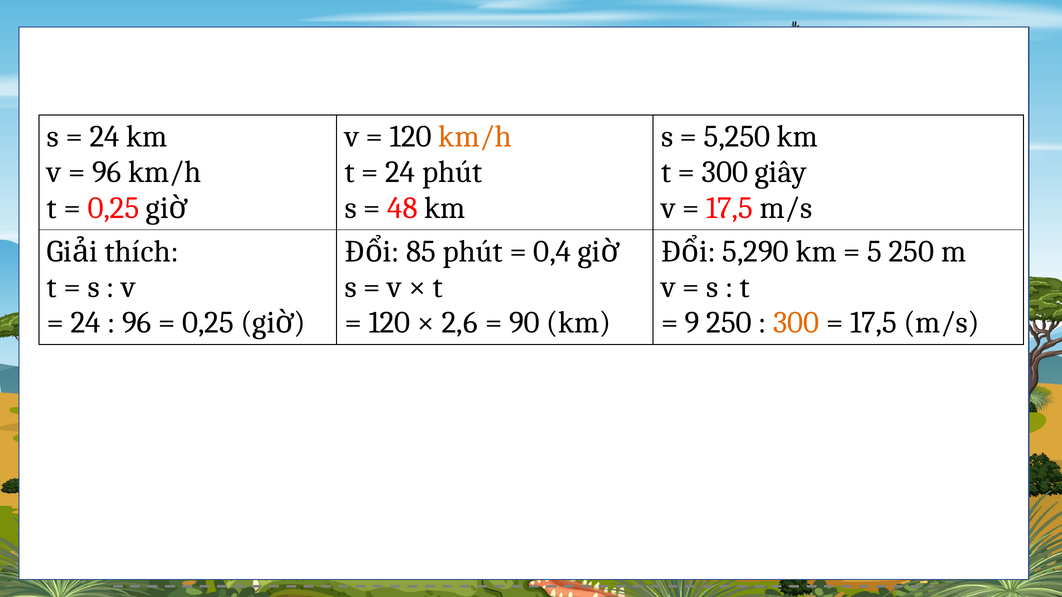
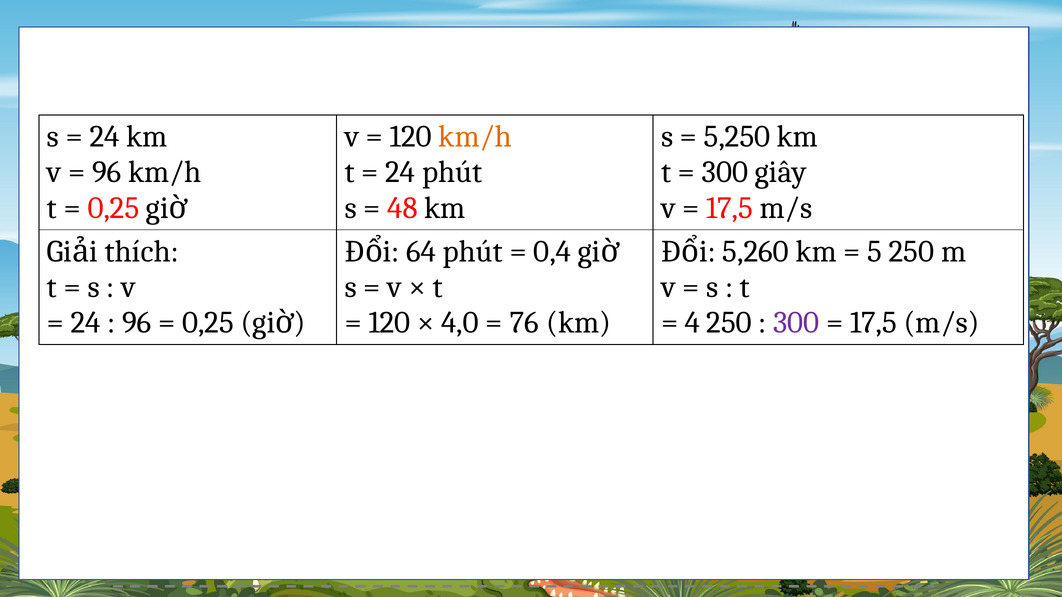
85: 85 -> 64 (421, 252)
5,290: 5,290 -> 5,260 (756, 252)
2,6: 2,6 -> 4,0 (460, 323)
90: 90 -> 76 (524, 323)
9: 9 -> 4 (692, 323)
300 colour: orange -> purple (796, 323)
